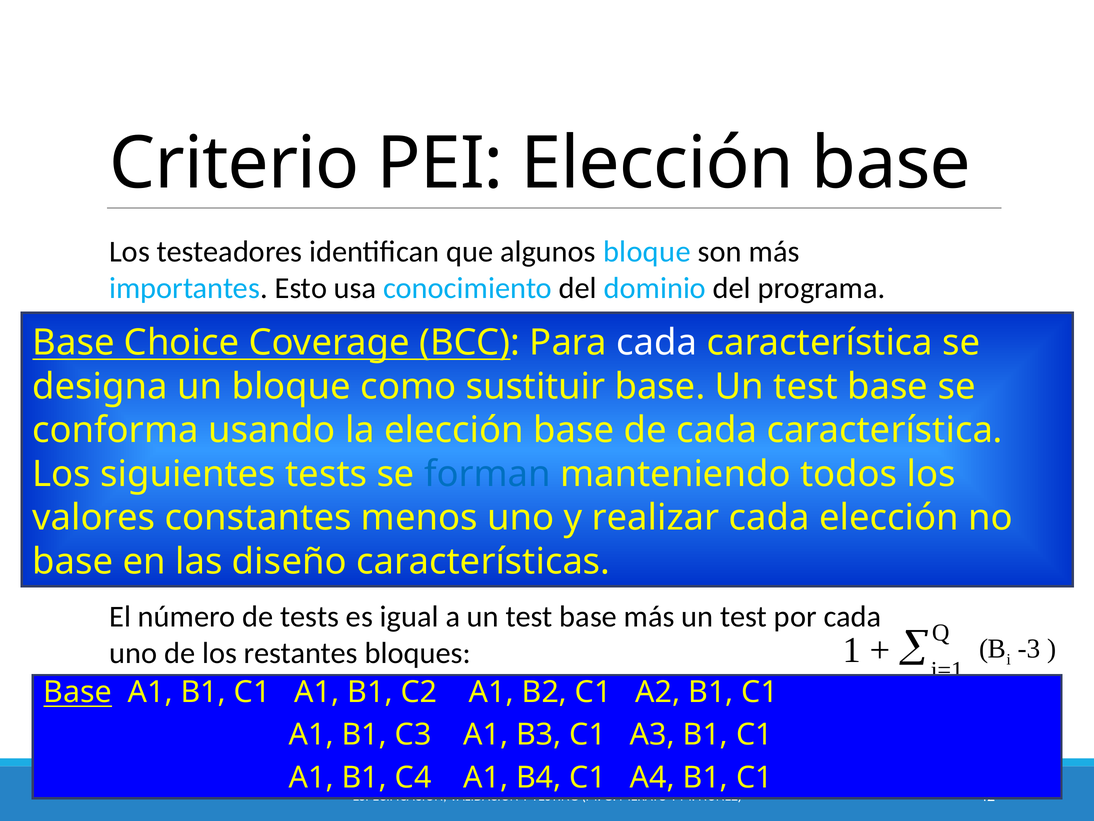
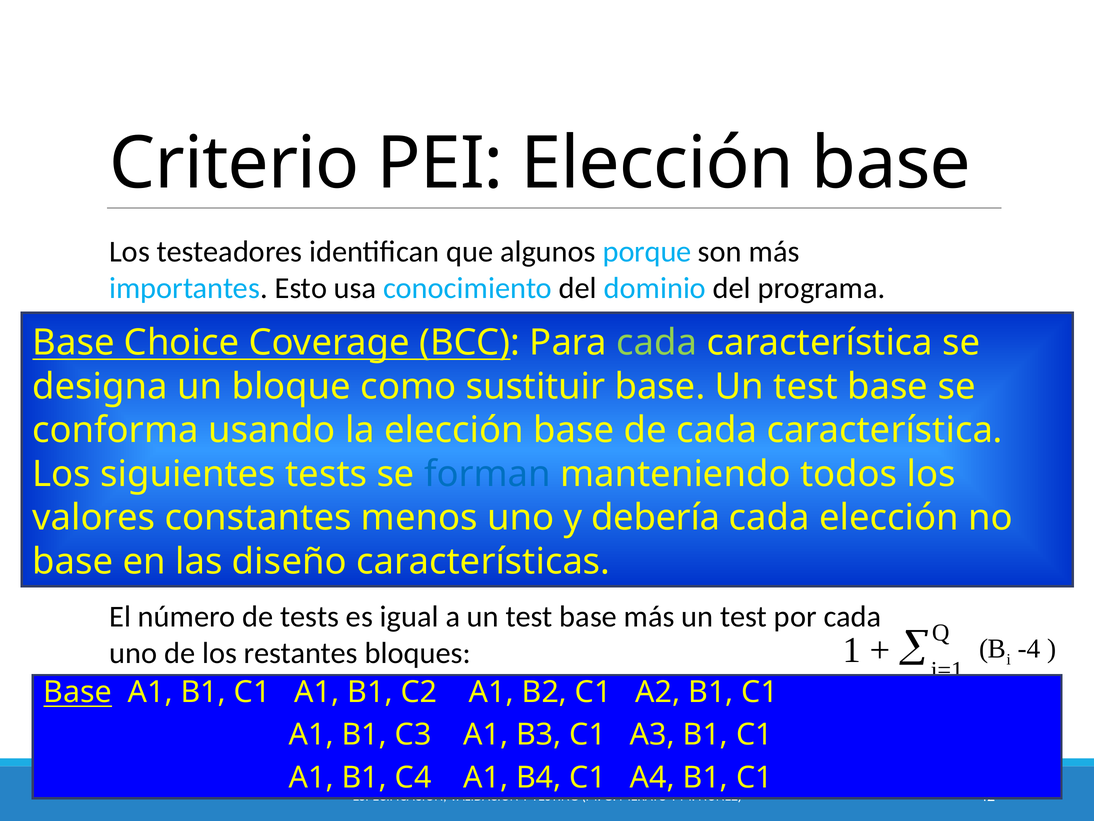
algunos bloque: bloque -> porque (647, 252)
cada colour: white -> light green (657, 342)
realizar: realizar -> debería (656, 518)
-3: -3 -> -4 (1029, 649)
